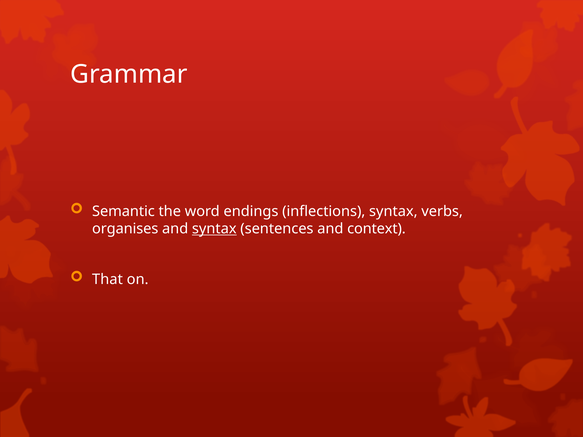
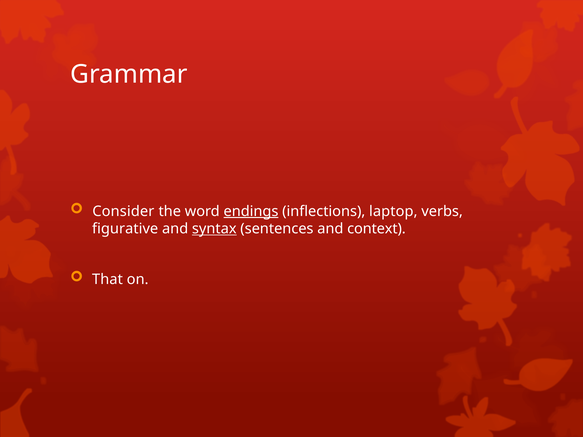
Semantic: Semantic -> Consider (123, 211)
endings underline: none -> present (251, 211)
inflections syntax: syntax -> laptop (393, 211)
organises: organises -> figurative (125, 229)
